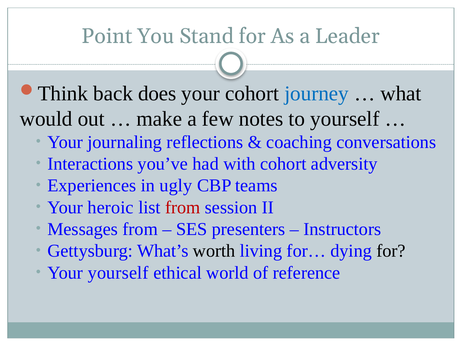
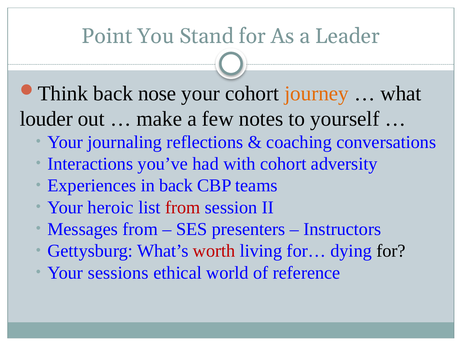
does: does -> nose (157, 94)
journey colour: blue -> orange (317, 94)
would: would -> louder (46, 119)
in ugly: ugly -> back (176, 186)
worth colour: black -> red (214, 251)
Your yourself: yourself -> sessions (118, 273)
